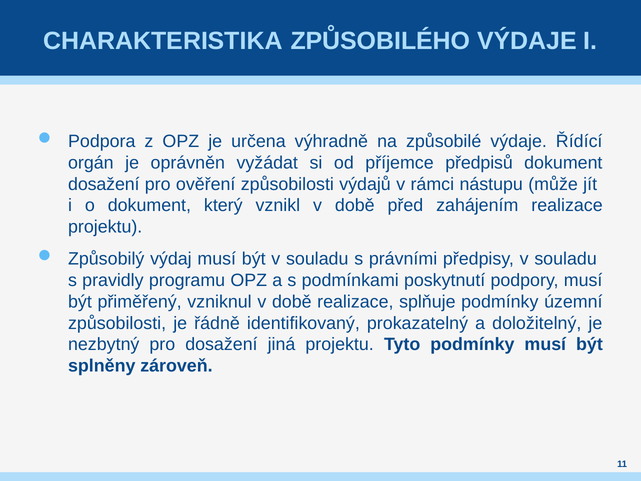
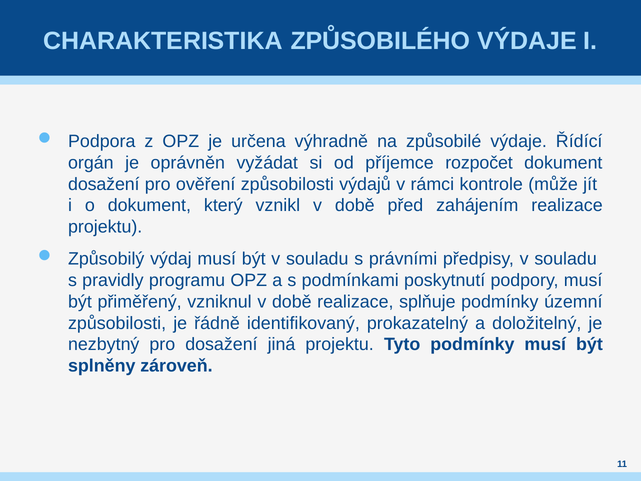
předpisů: předpisů -> rozpočet (479, 163)
nástupu: nástupu -> kontrole (491, 184)
